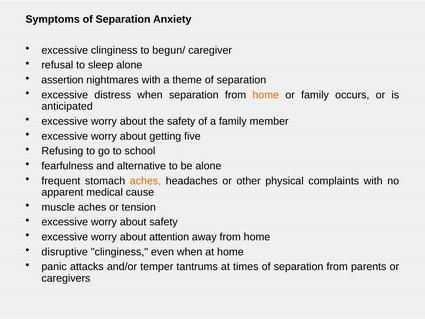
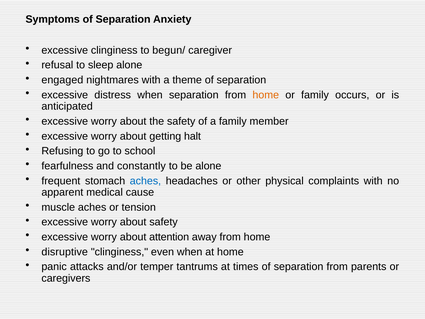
assertion: assertion -> engaged (62, 80)
five: five -> halt (192, 136)
alternative: alternative -> constantly (141, 166)
aches colour: orange -> blue (145, 181)
